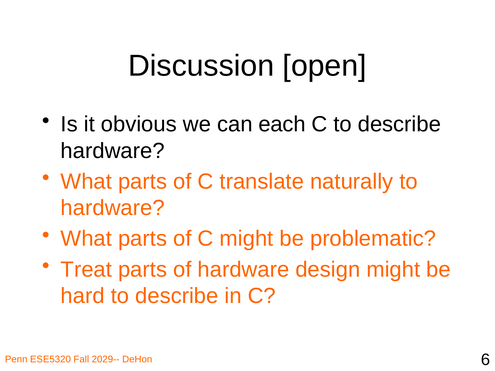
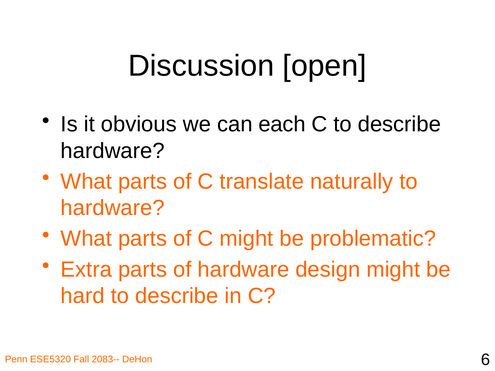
Treat: Treat -> Extra (86, 270)
2029--: 2029-- -> 2083-- (106, 360)
